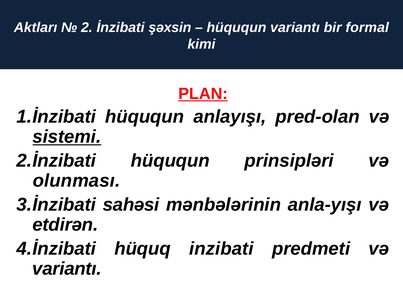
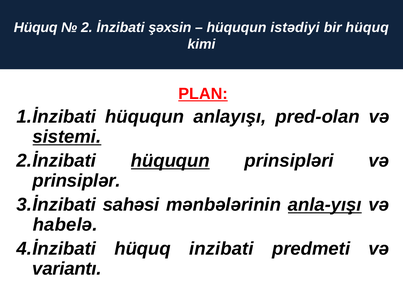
Aktları: Aktları -> Hüquq (36, 27)
hüququn variantı: variantı -> istədiyi (295, 27)
bir formal: formal -> hüquq (367, 27)
hüququn underline: none -> present (170, 161)
olunması: olunması -> prinsiplər (77, 181)
anla-yışı underline: none -> present (325, 205)
etdirən: etdirən -> habelə (65, 225)
